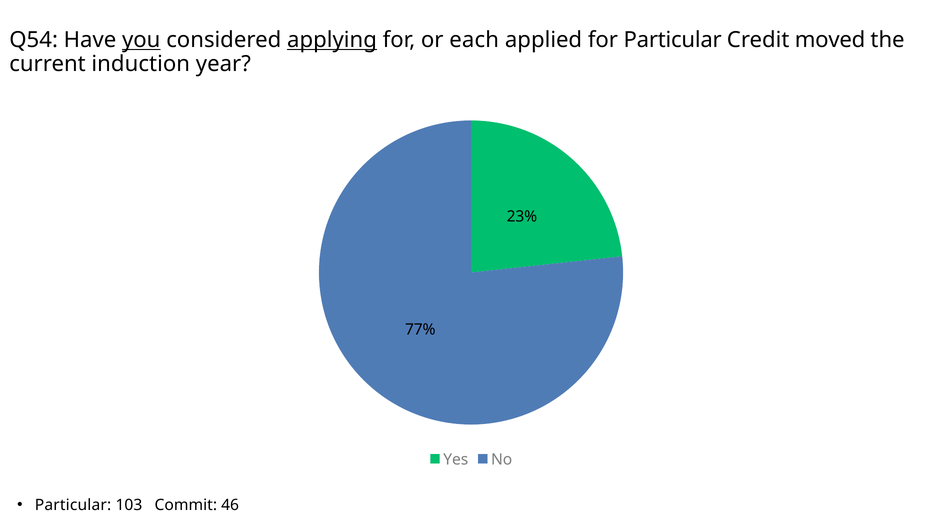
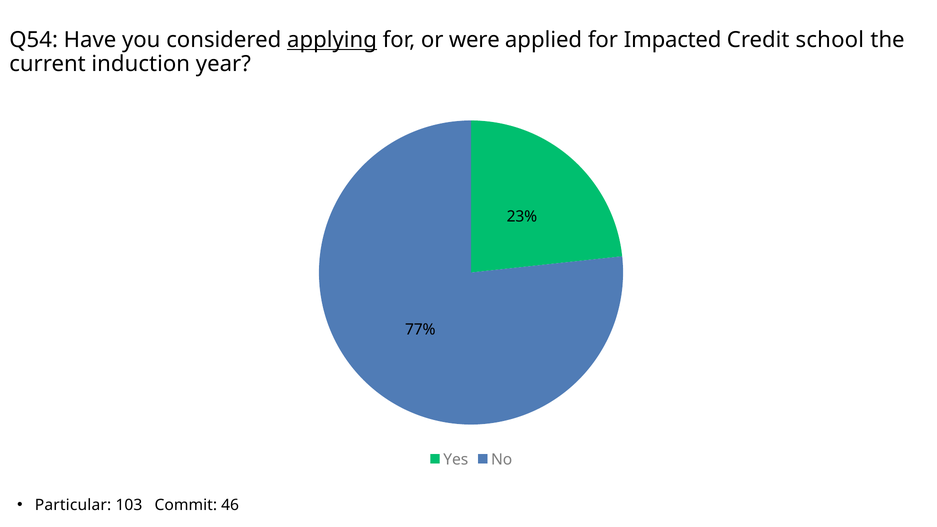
you underline: present -> none (141, 40)
each: each -> were (474, 40)
for Particular: Particular -> Impacted (673, 40)
moved: moved -> school (830, 40)
